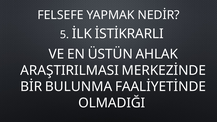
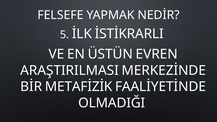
AHLAK: AHLAK -> EVREN (157, 54)
BULUNMA: BULUNMA -> METAFİZİK (79, 87)
